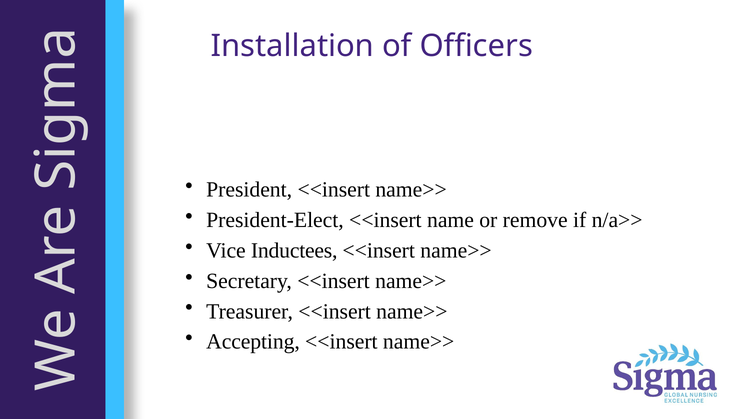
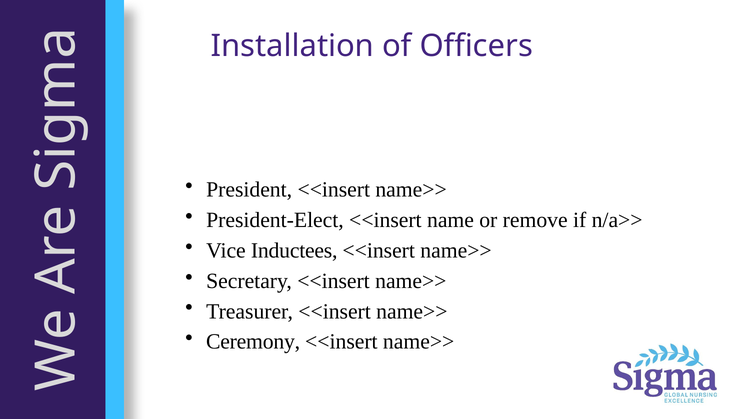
Accepting: Accepting -> Ceremony (253, 341)
